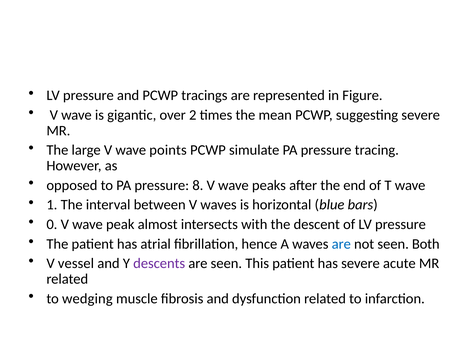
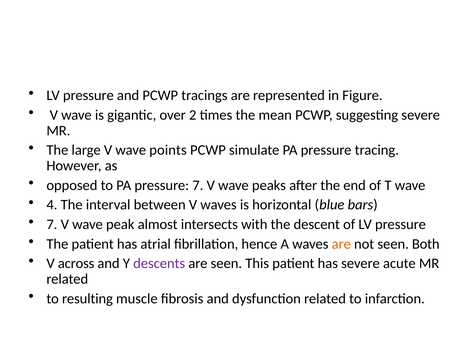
pressure 8: 8 -> 7 (198, 185)
1: 1 -> 4 (52, 205)
0: 0 -> 7 (52, 224)
are colour: blue -> orange (341, 244)
vessel: vessel -> across (76, 263)
wedging: wedging -> resulting (87, 299)
